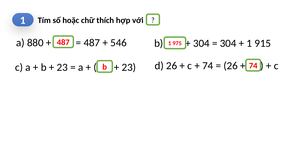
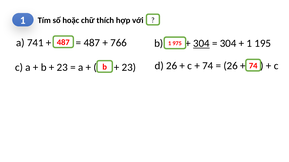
880: 880 -> 741 (35, 43)
546: 546 -> 766 (119, 43)
304 underline: none -> present (201, 44)
915: 915 -> 195 (263, 44)
